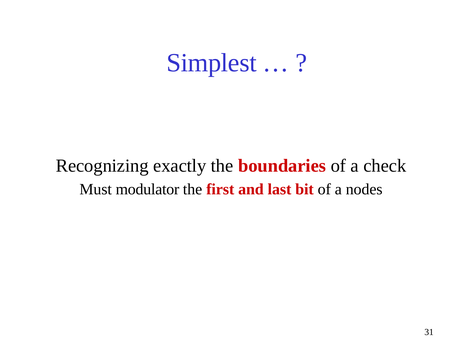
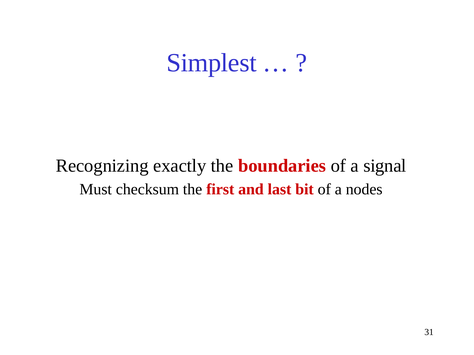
check: check -> signal (385, 166)
modulator: modulator -> checksum (147, 189)
